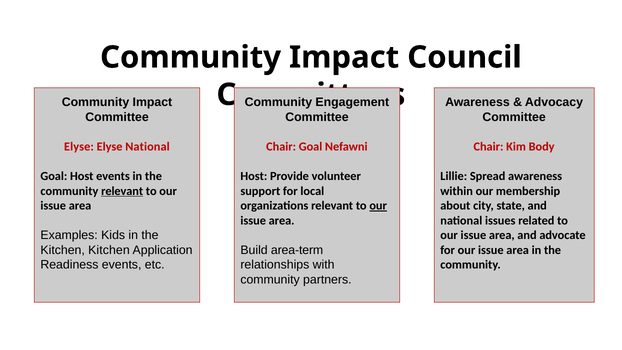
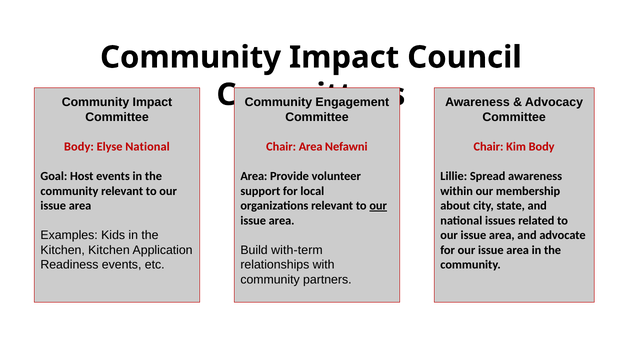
Elyse: Elyse -> Body (79, 147)
Chair Goal: Goal -> Area (311, 147)
Host: Host -> Area (254, 176)
relevant underline: present -> none (122, 191)
area-term: area-term -> with-term (297, 250)
